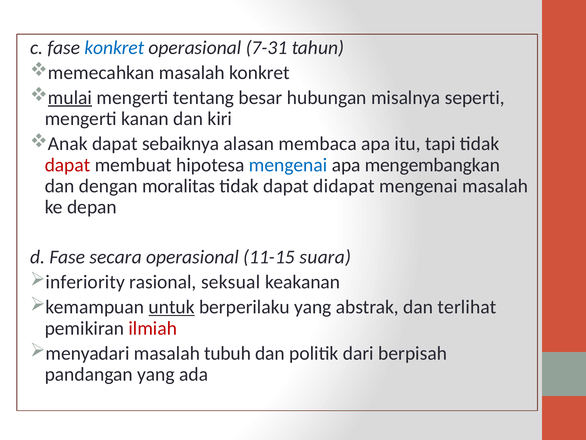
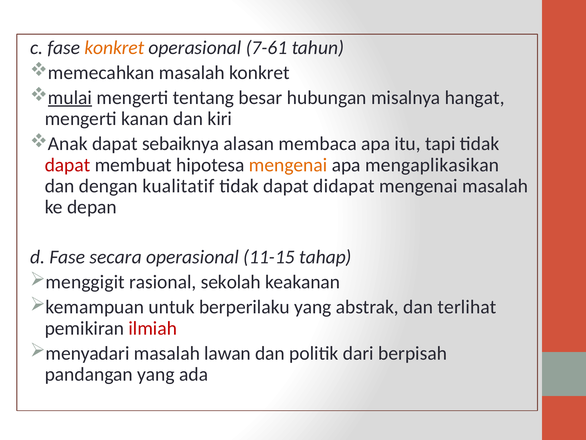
konkret colour: blue -> orange (114, 48)
7-31: 7-31 -> 7-61 (266, 48)
seperti: seperti -> hangat (475, 98)
mengenai colour: blue -> orange (288, 165)
mengembangkan: mengembangkan -> mengaplikasikan (432, 165)
moralitas: moralitas -> kualitatif (179, 186)
suara: suara -> tahap (325, 257)
inferiority: inferiority -> menggigit (85, 282)
seksual: seksual -> sekolah (231, 282)
untuk underline: present -> none (172, 307)
tubuh: tubuh -> lawan (228, 353)
